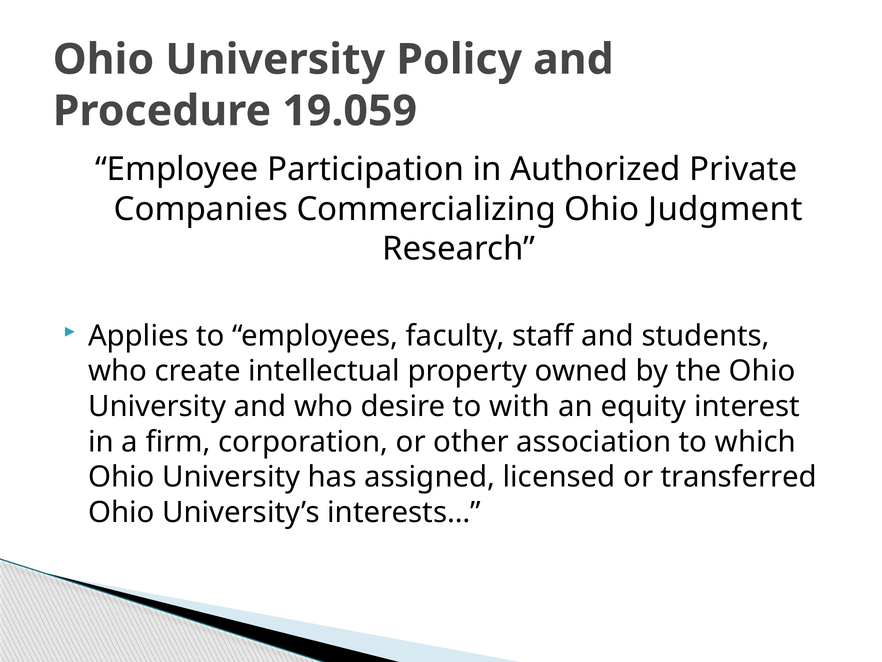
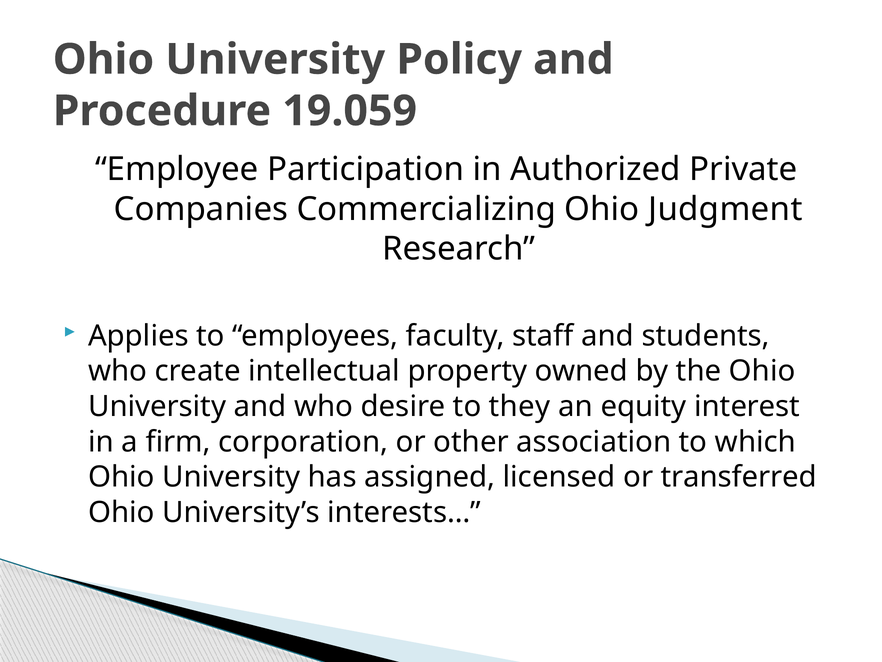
with: with -> they (520, 406)
